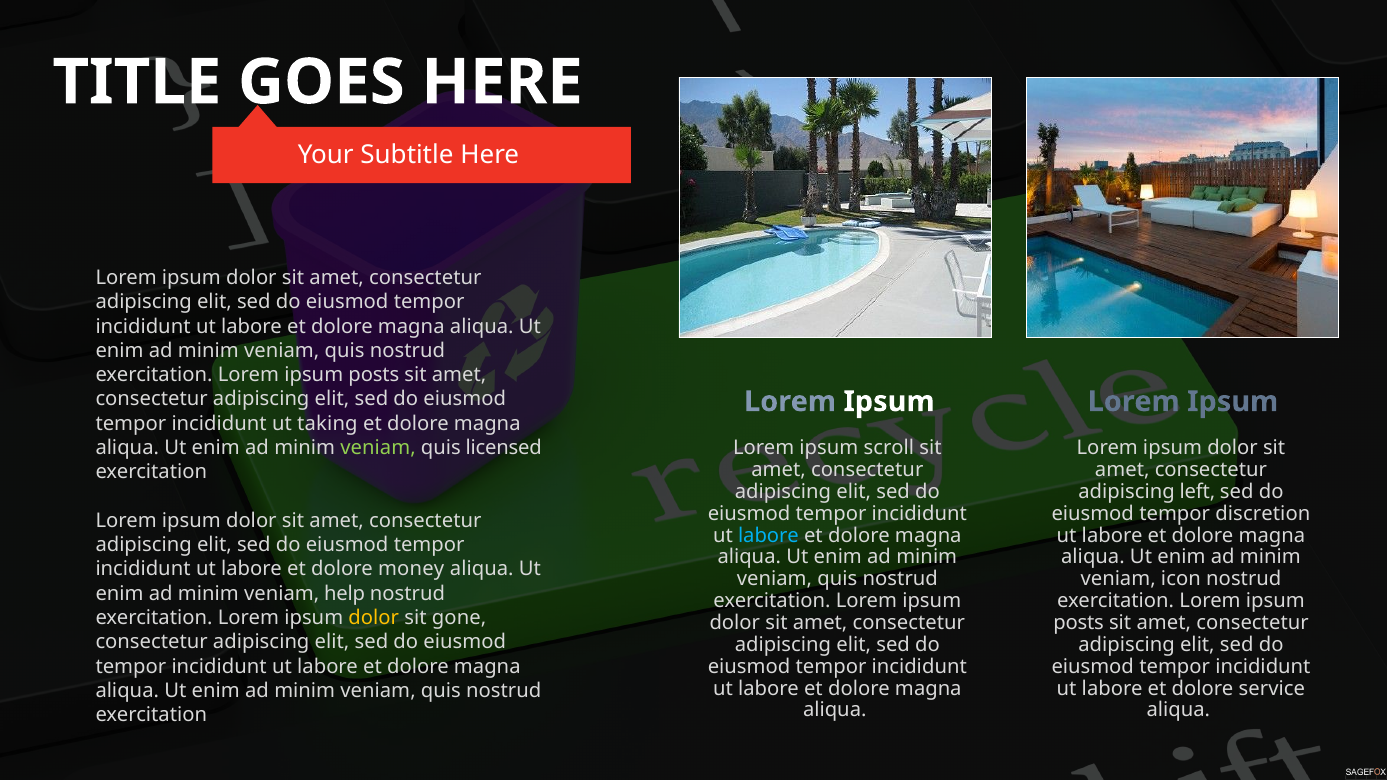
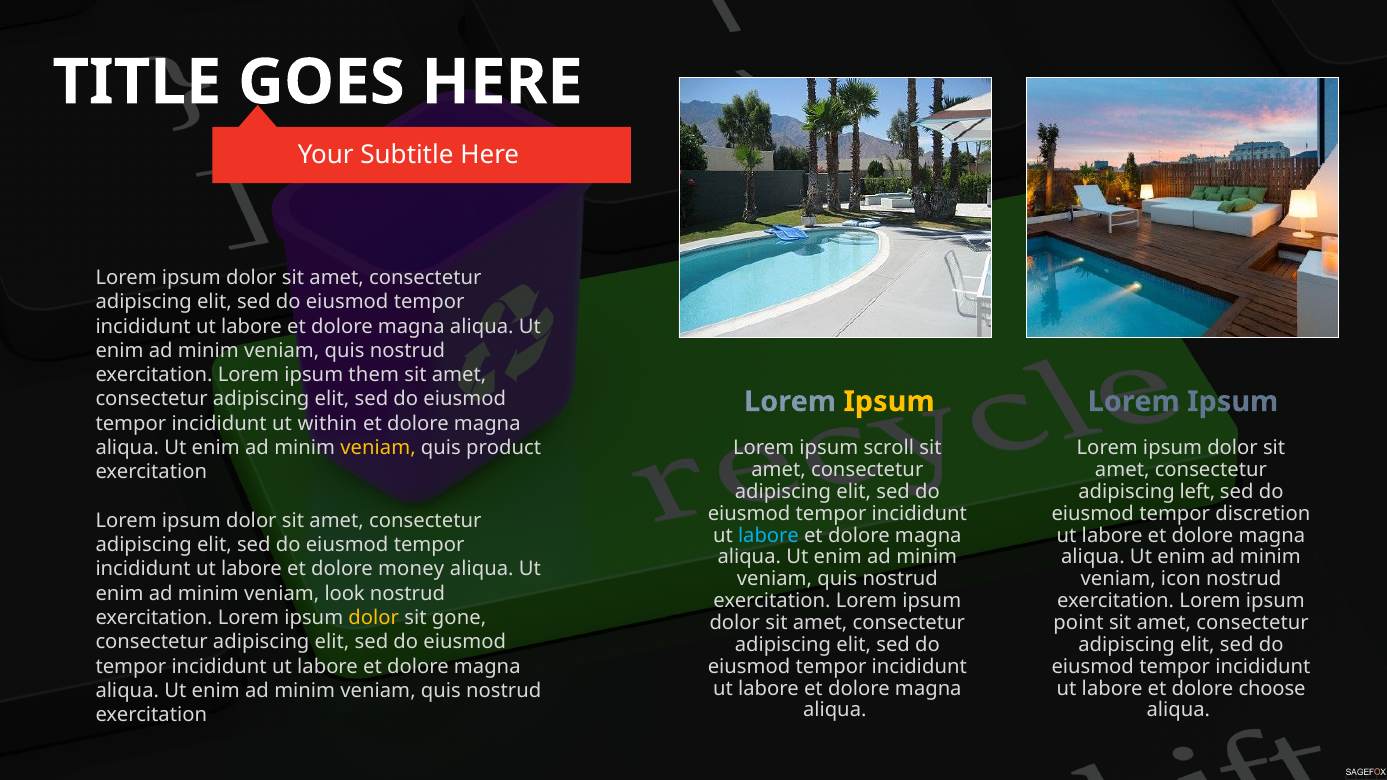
posts: posts -> them (374, 375)
Ipsum colour: white -> yellow (889, 402)
taking: taking -> within (327, 424)
veniam colour: light green -> yellow (378, 448)
licensed: licensed -> product (504, 448)
help: help -> look (345, 594)
posts: posts -> point (1078, 623)
service: service -> choose (1272, 689)
